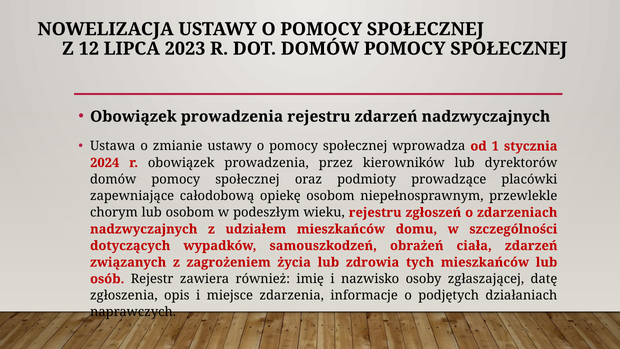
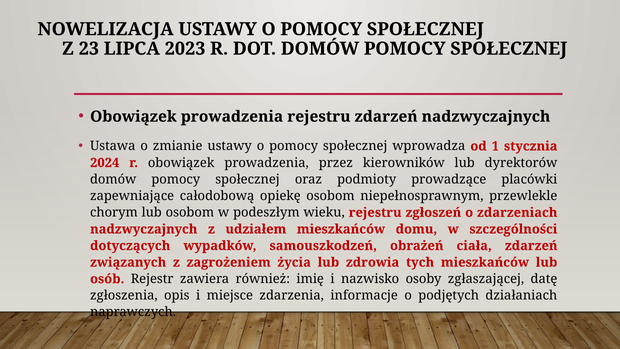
12: 12 -> 23 (89, 49)
